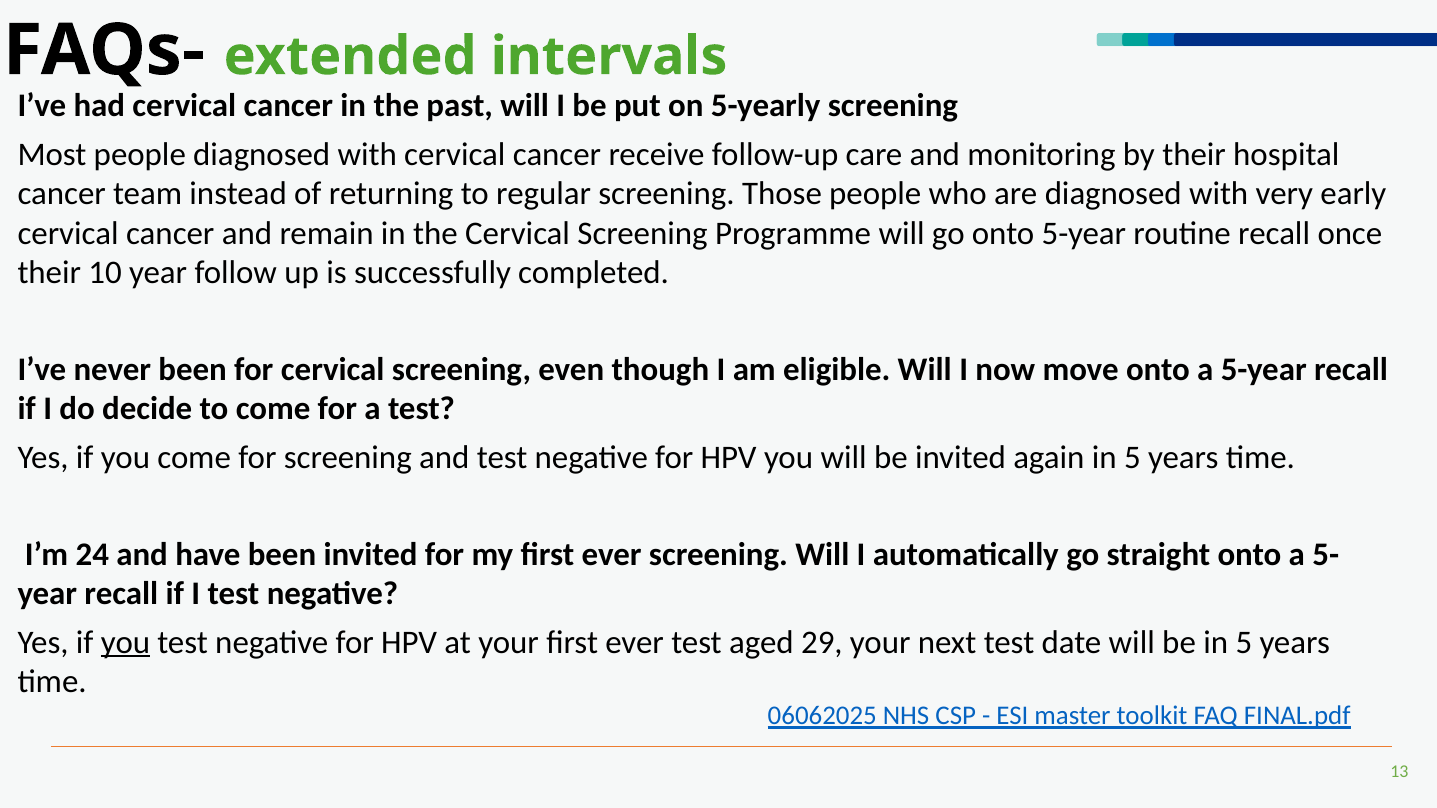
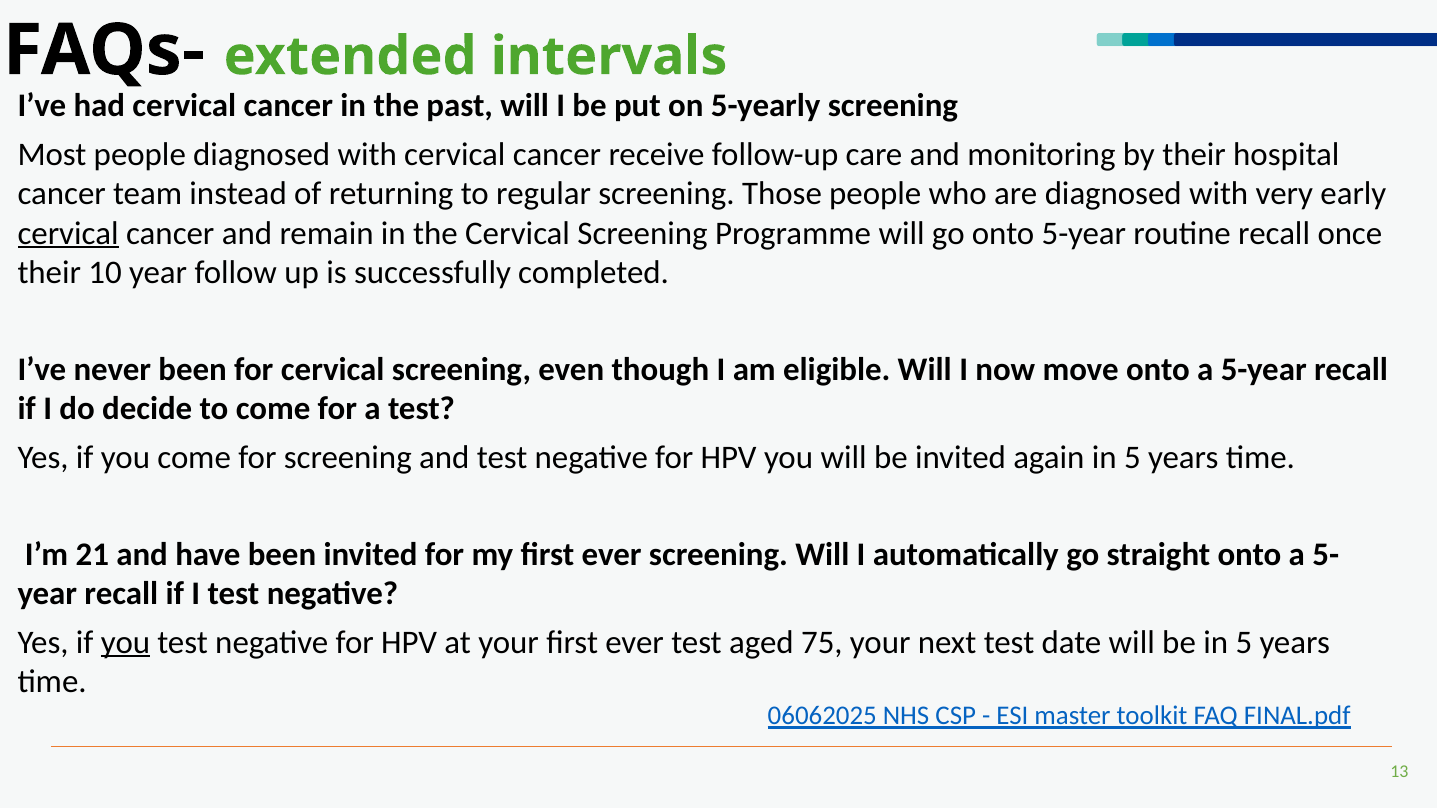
cervical underline: none -> present (68, 233)
24: 24 -> 21 (92, 554)
29: 29 -> 75 (822, 642)
